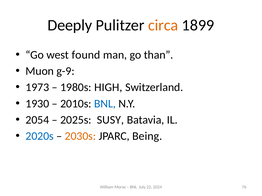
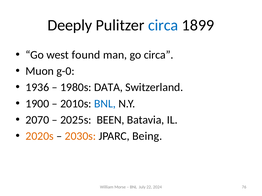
circa colour: orange -> blue (163, 25)
go than: than -> circa (159, 55)
g-9: g-9 -> g-0 (66, 71)
1973: 1973 -> 1936 (37, 88)
HIGH: HIGH -> DATA (108, 88)
1930: 1930 -> 1900 (37, 104)
2054: 2054 -> 2070 (37, 120)
SUSY: SUSY -> BEEN (111, 120)
2020s colour: blue -> orange (40, 137)
